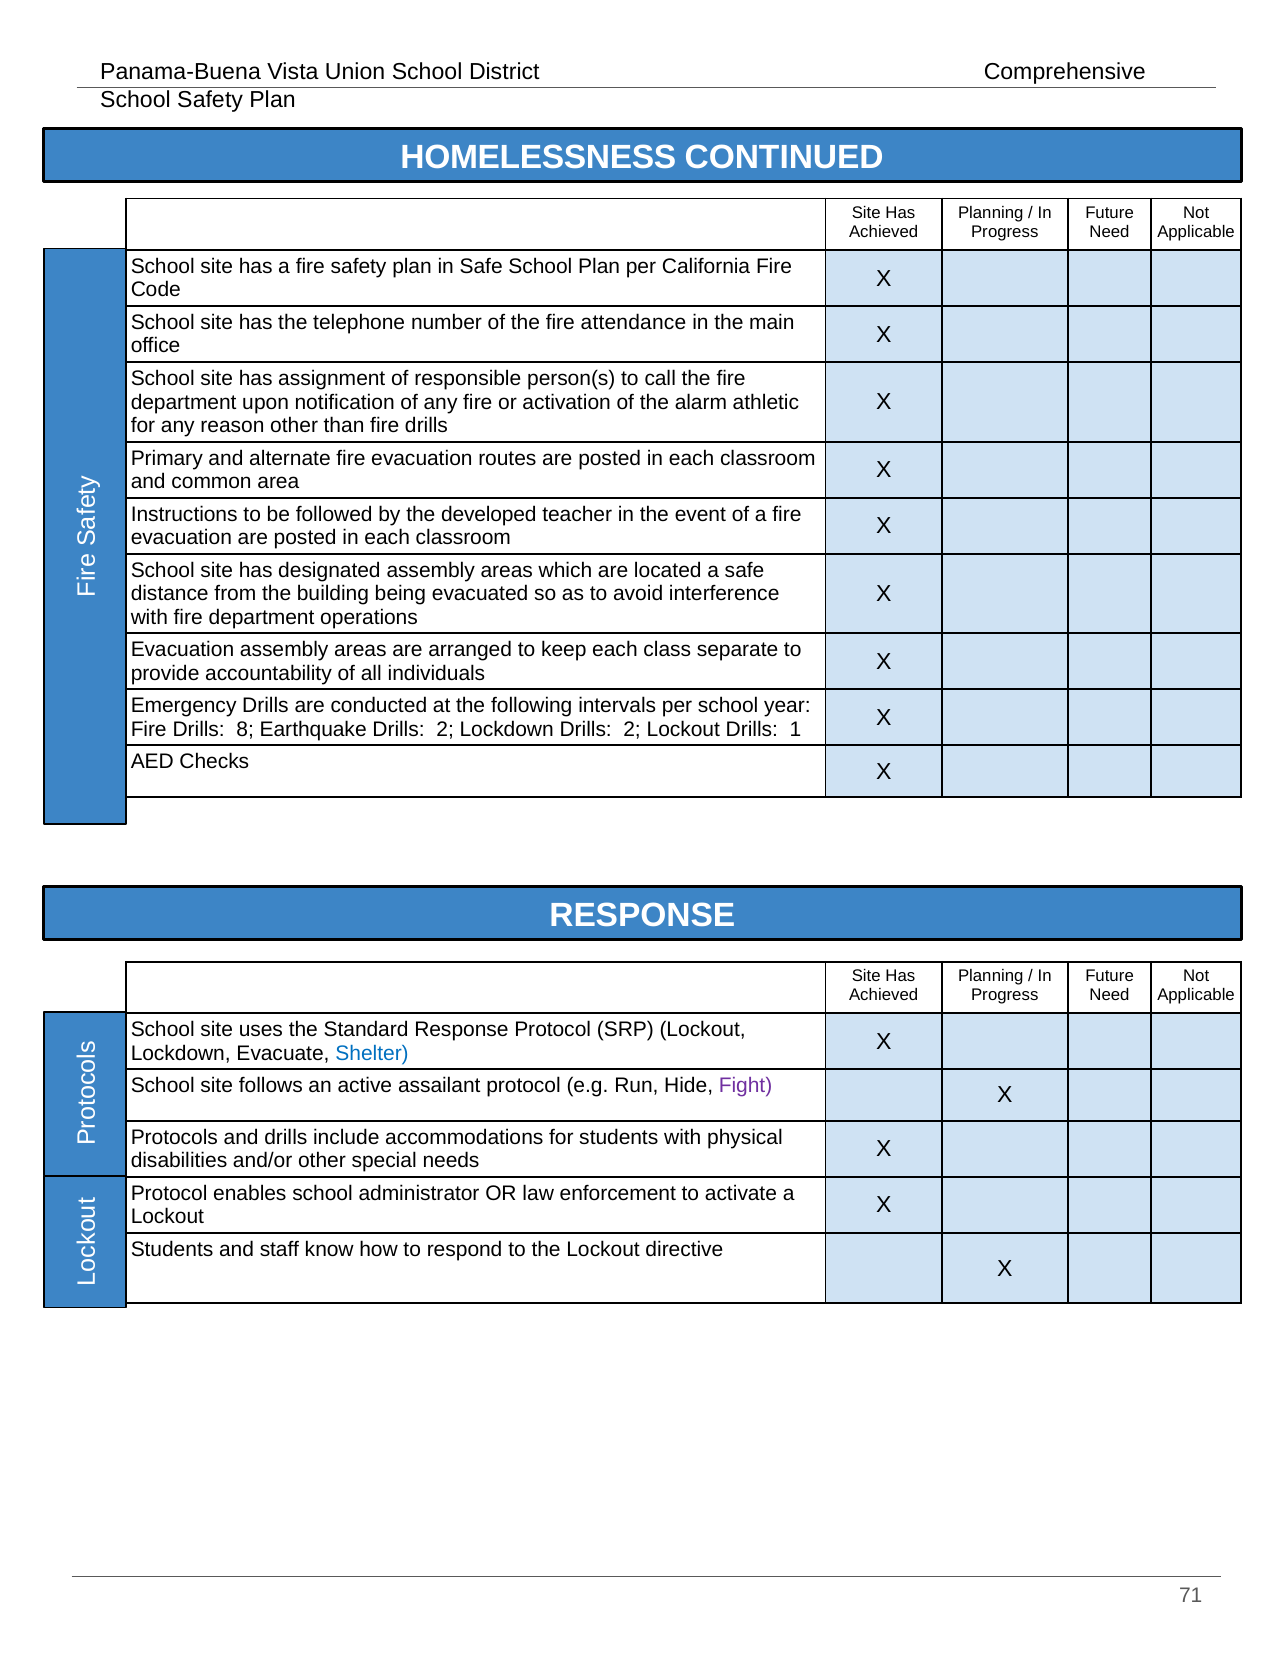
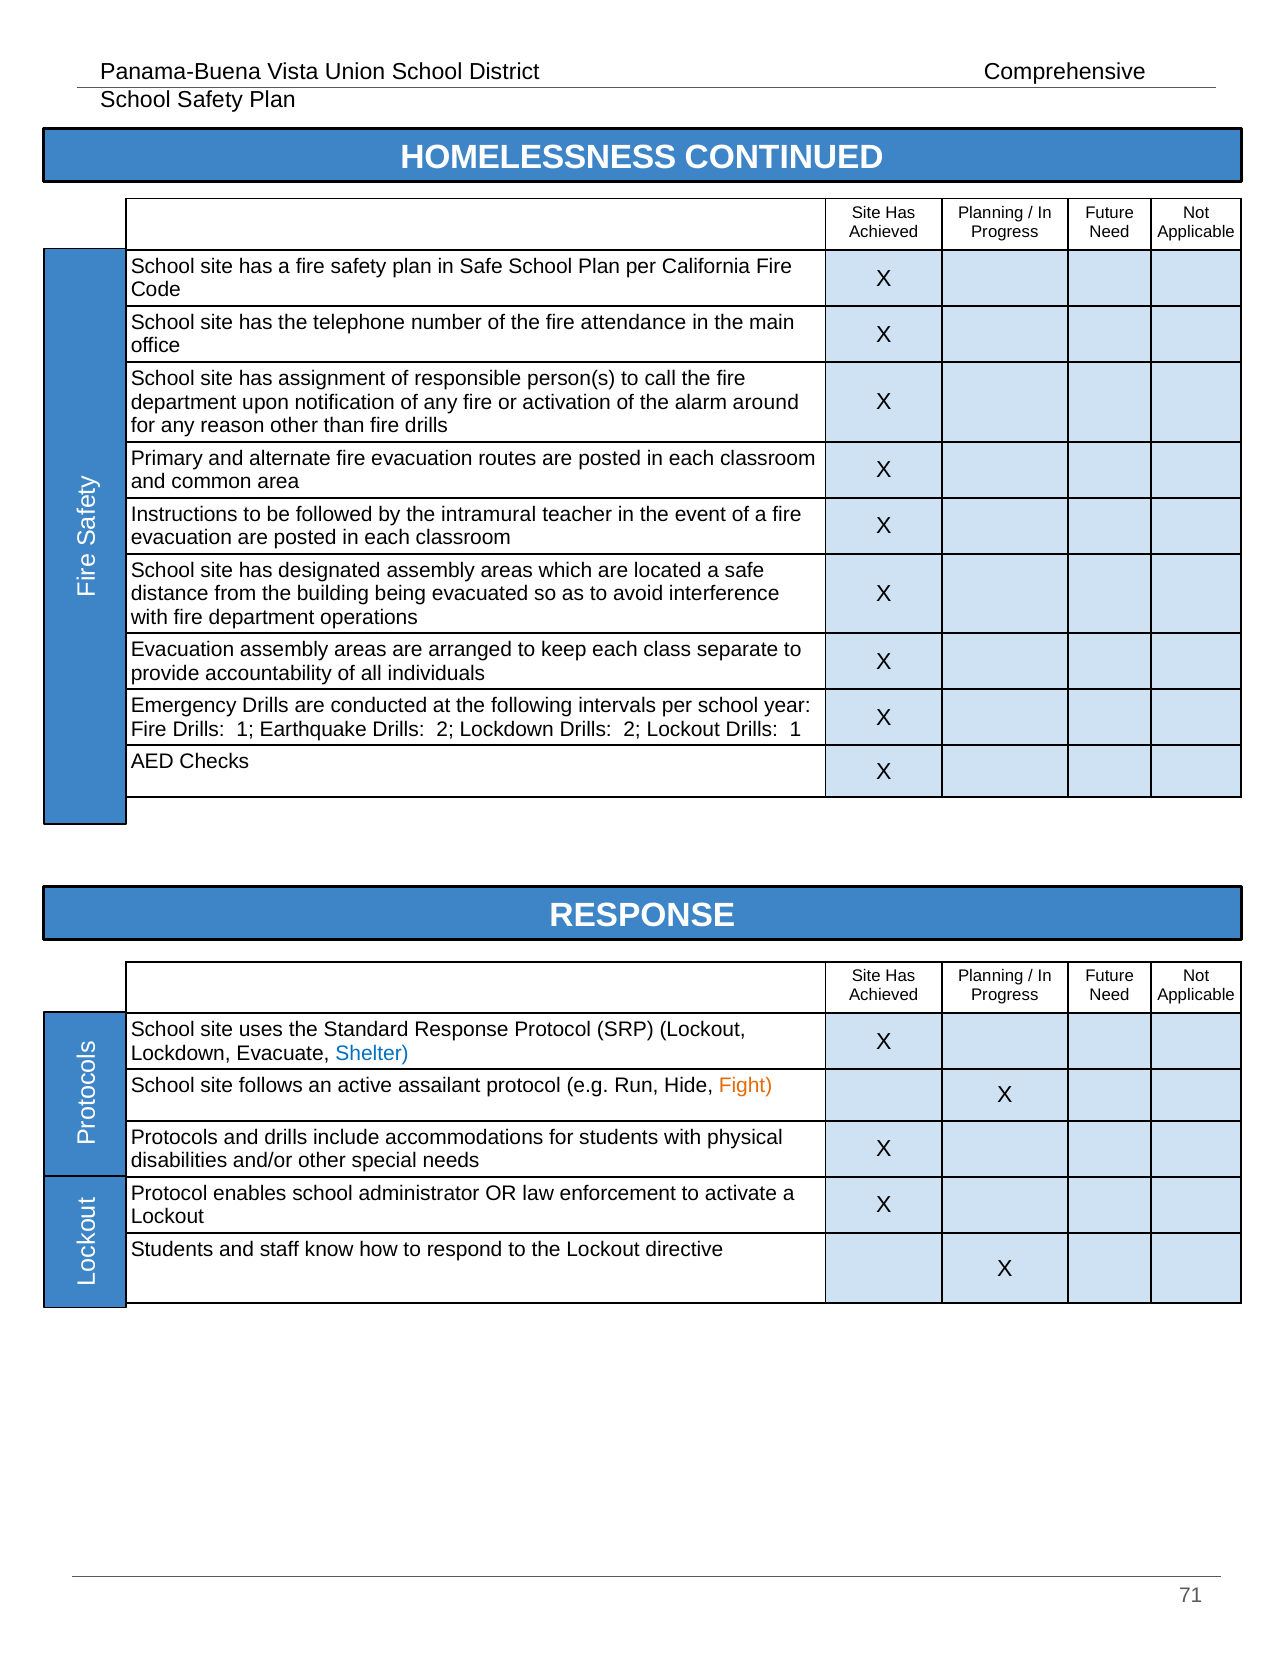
athletic: athletic -> around (766, 402)
developed: developed -> intramural (489, 514)
Fire Drills 8: 8 -> 1 (245, 729)
Fight colour: purple -> orange (746, 1085)
